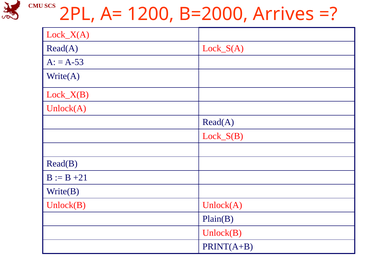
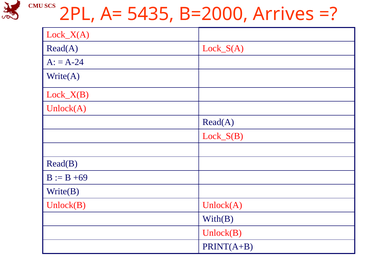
1200: 1200 -> 5435 (151, 14)
A-53: A-53 -> A-24 (74, 62)
+21: +21 -> +69 (80, 178)
Plain(B: Plain(B -> With(B (218, 219)
